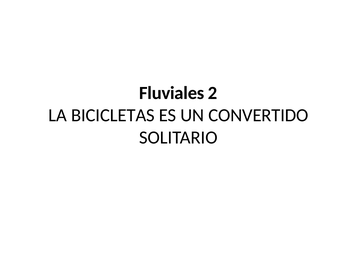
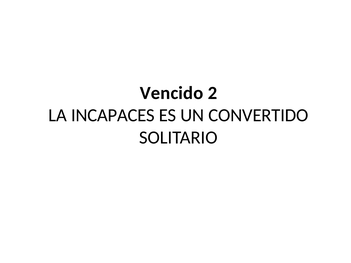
Fluviales: Fluviales -> Vencido (172, 93)
BICICLETAS: BICICLETAS -> INCAPACES (113, 115)
